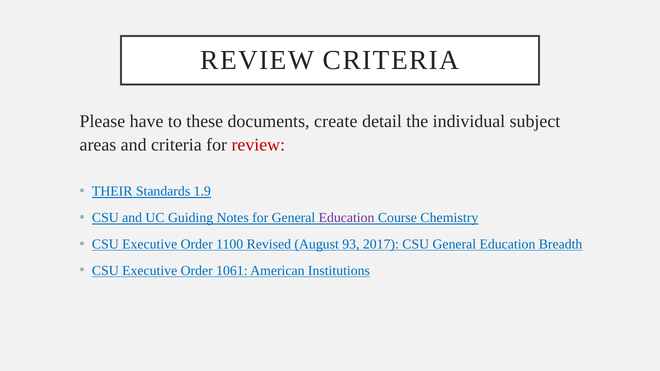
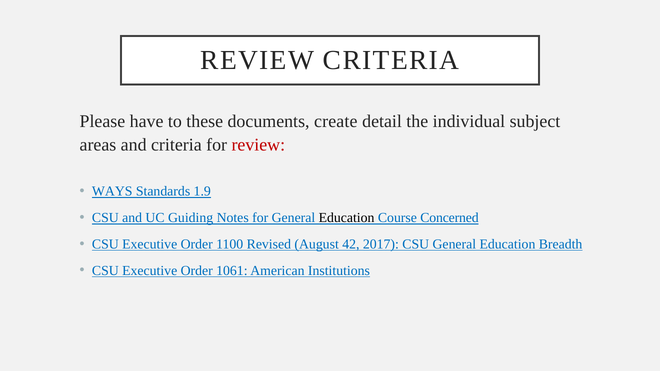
THEIR: THEIR -> WAYS (112, 192)
Education colour: purple -> black (347, 218)
Chemistry: Chemistry -> Concerned (449, 218)
93: 93 -> 42 (351, 244)
